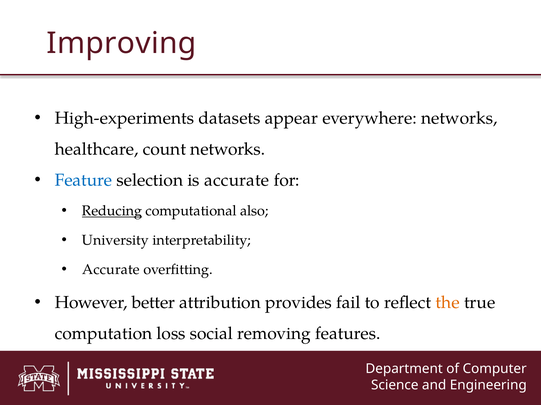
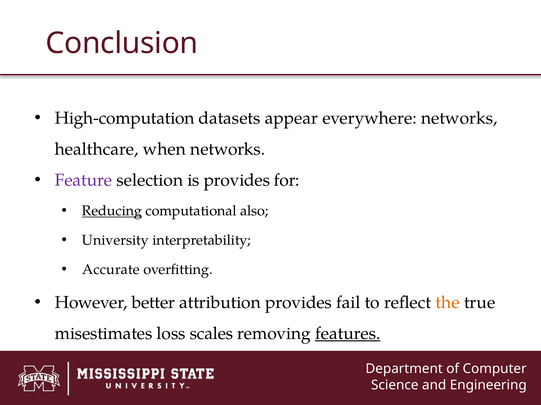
Improving: Improving -> Conclusion (122, 43)
High-experiments: High-experiments -> High-computation (125, 118)
count: count -> when (164, 149)
Feature colour: blue -> purple (84, 180)
is accurate: accurate -> provides (237, 180)
computation: computation -> misestimates (104, 334)
social: social -> scales (211, 334)
features underline: none -> present (348, 334)
